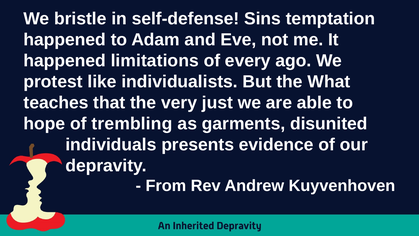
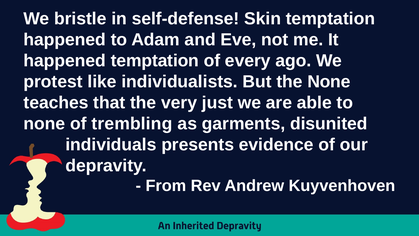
Sins: Sins -> Skin (263, 19)
happened limitations: limitations -> temptation (155, 61)
the What: What -> None (329, 82)
hope: hope -> none (44, 124)
